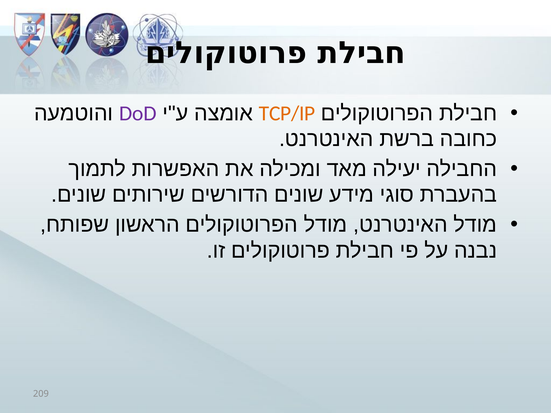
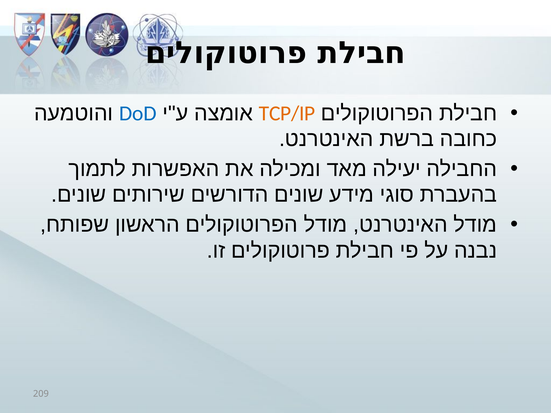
DoD colour: purple -> blue (138, 114)
